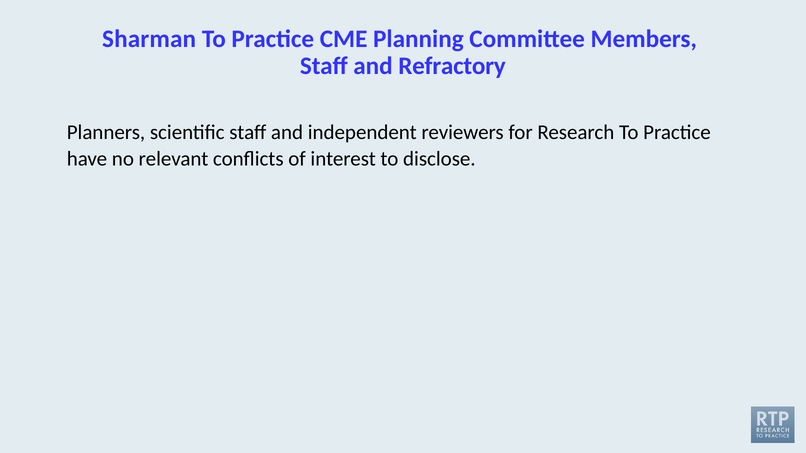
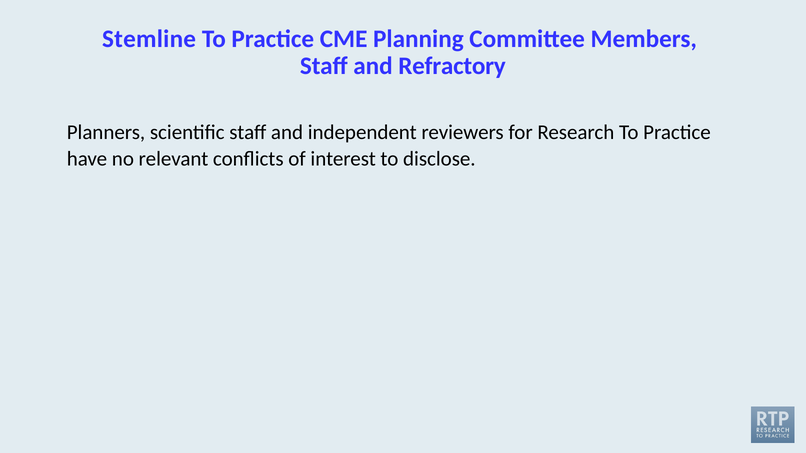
Sharman: Sharman -> Stemline (149, 39)
